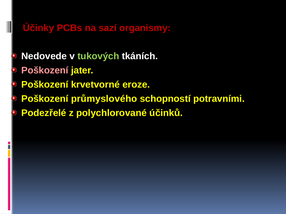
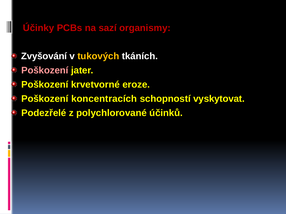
Nedovede: Nedovede -> Zvyšování (44, 56)
tukových colour: light green -> yellow (98, 56)
průmyslového: průmyslového -> koncentracích (104, 99)
potravními: potravními -> vyskytovat (219, 99)
